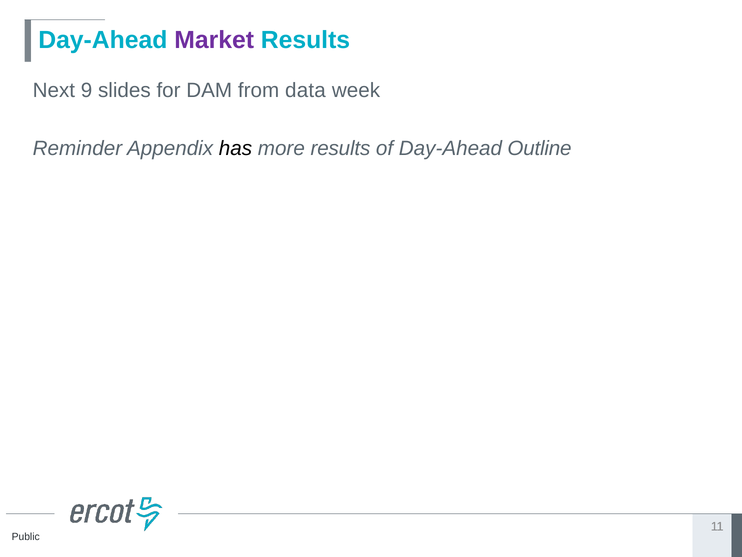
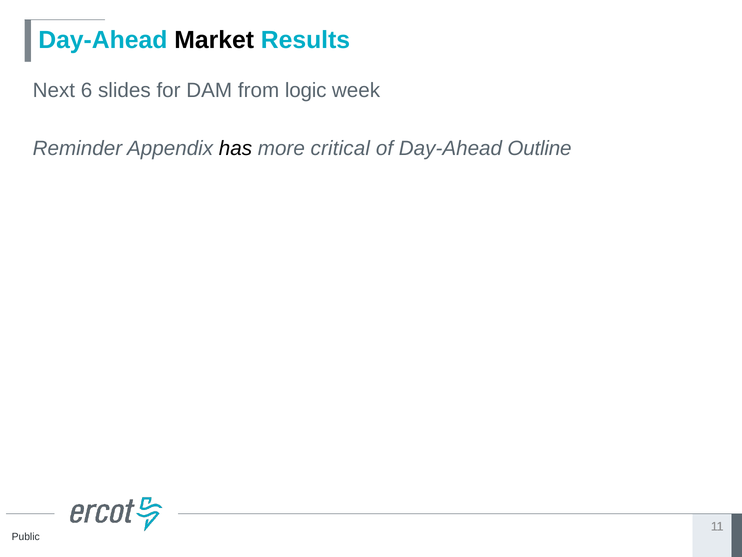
Market colour: purple -> black (214, 40)
9: 9 -> 6 (87, 91)
data: data -> logic (306, 91)
more results: results -> critical (340, 148)
